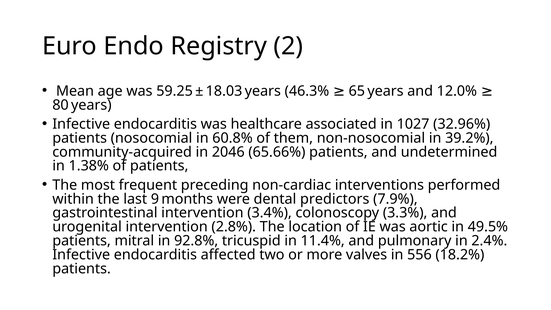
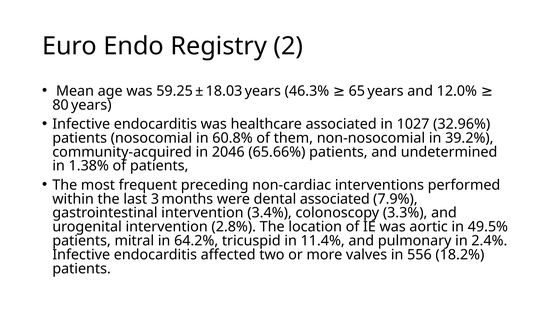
9: 9 -> 3 (155, 199)
dental predictors: predictors -> associated (335, 199)
92.8%: 92.8% -> 64.2% (196, 241)
